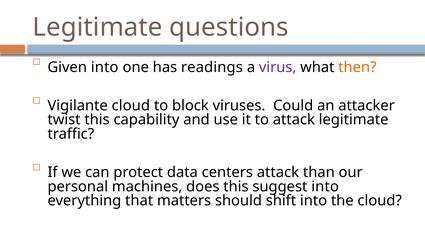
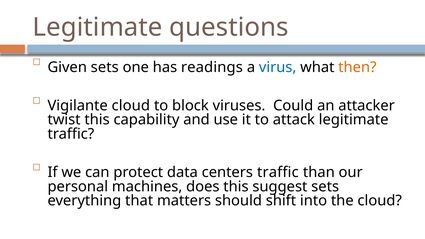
Given into: into -> sets (105, 67)
virus colour: purple -> blue (278, 67)
centers attack: attack -> traffic (278, 172)
suggest into: into -> sets (325, 187)
